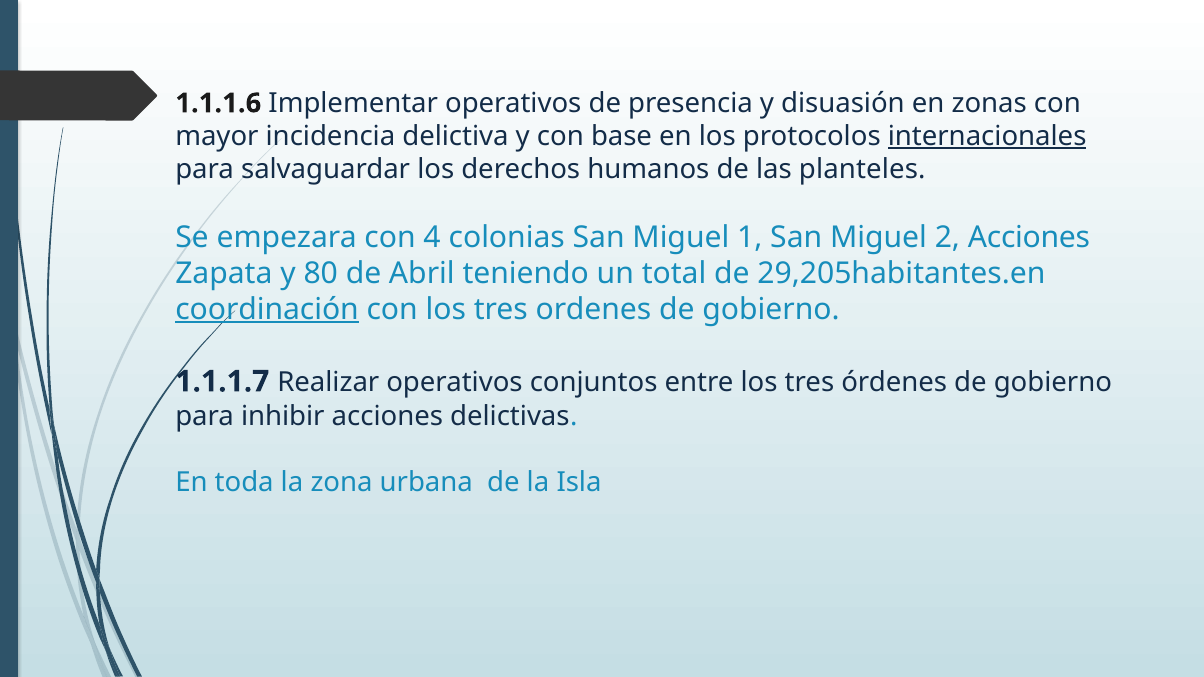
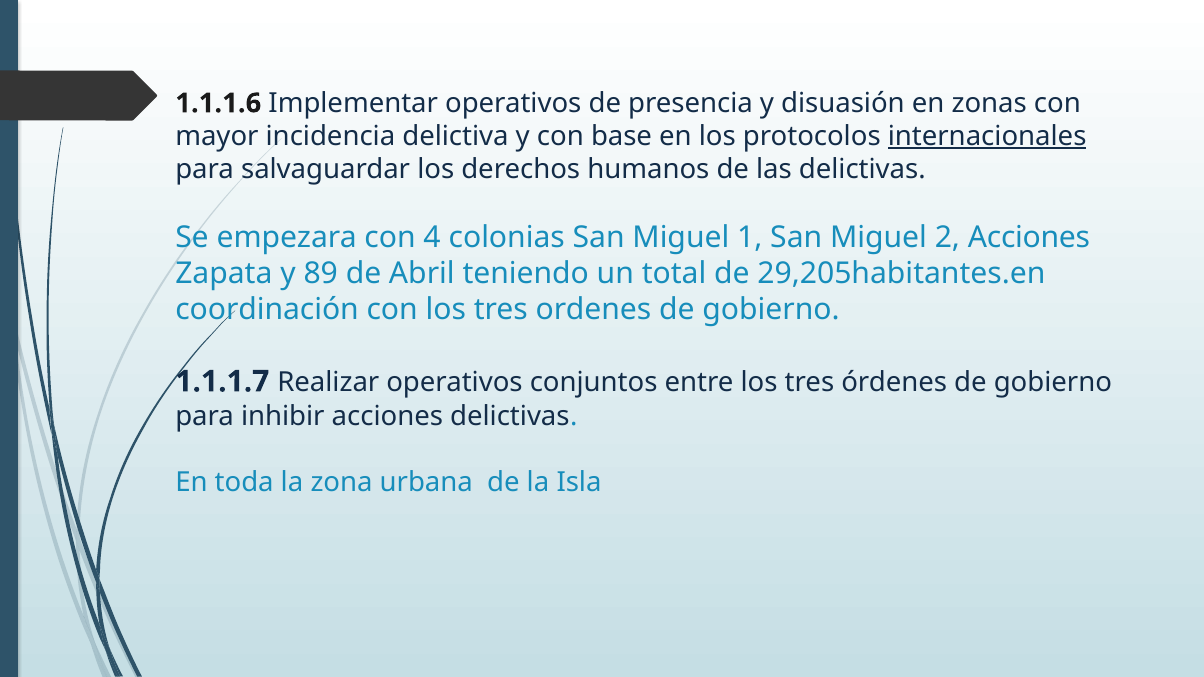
las planteles: planteles -> delictivas (862, 169)
80: 80 -> 89 (321, 273)
coordinación underline: present -> none (267, 309)
